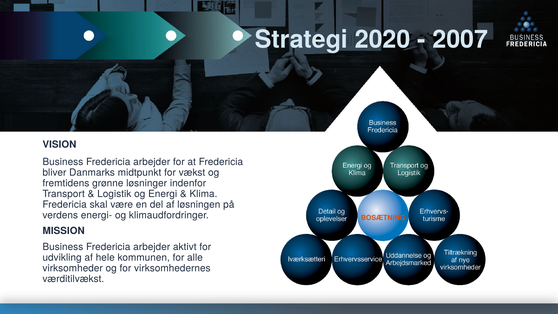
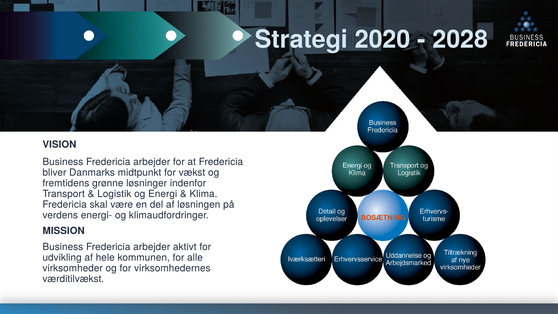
2007: 2007 -> 2028 (460, 39)
